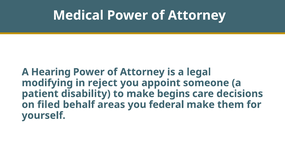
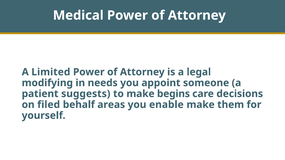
Hearing: Hearing -> Limited (51, 72)
reject: reject -> needs (103, 83)
disability: disability -> suggests (86, 94)
federal: federal -> enable (166, 105)
